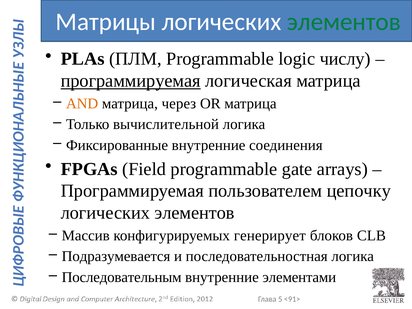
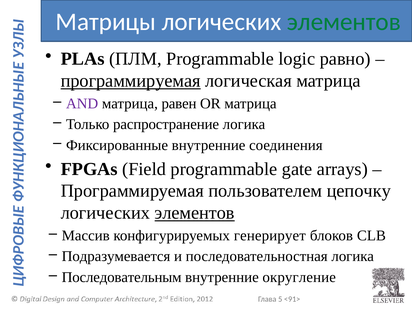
числу: числу -> равно (345, 59)
AND colour: orange -> purple (82, 104)
через: через -> равен (179, 104)
вычислительной: вычислительной -> распространение (166, 124)
элементов underline: none -> present (195, 213)
элементами: элементами -> округление (299, 277)
